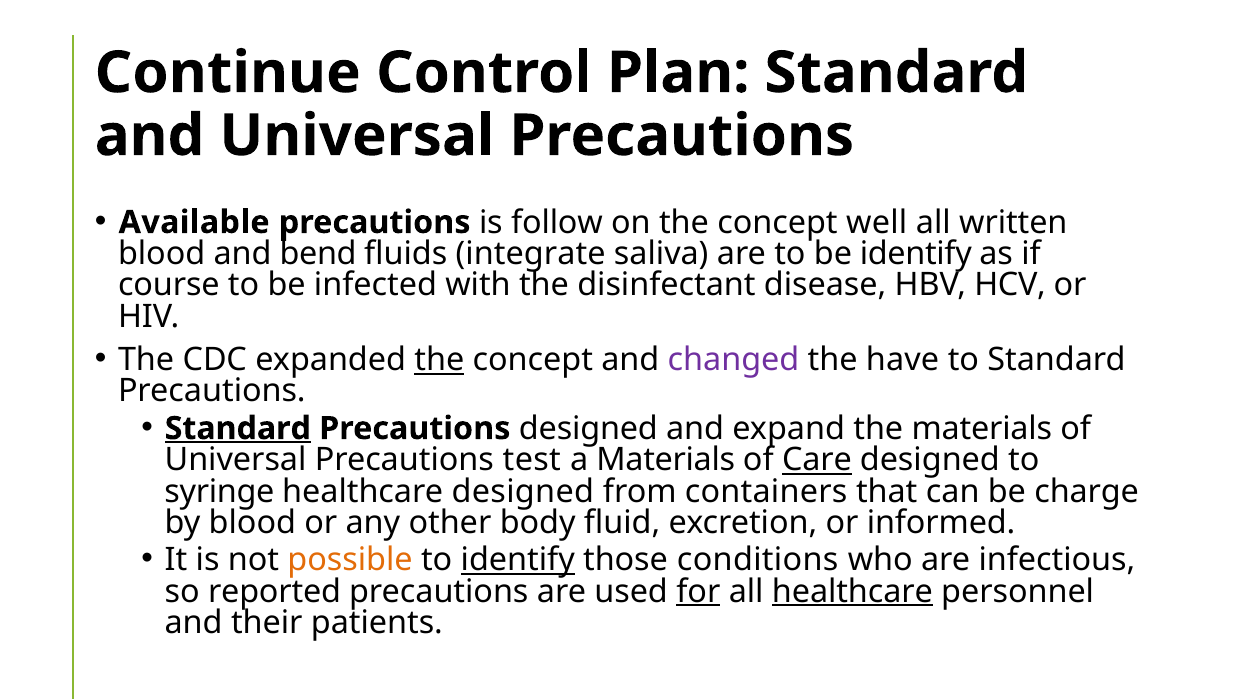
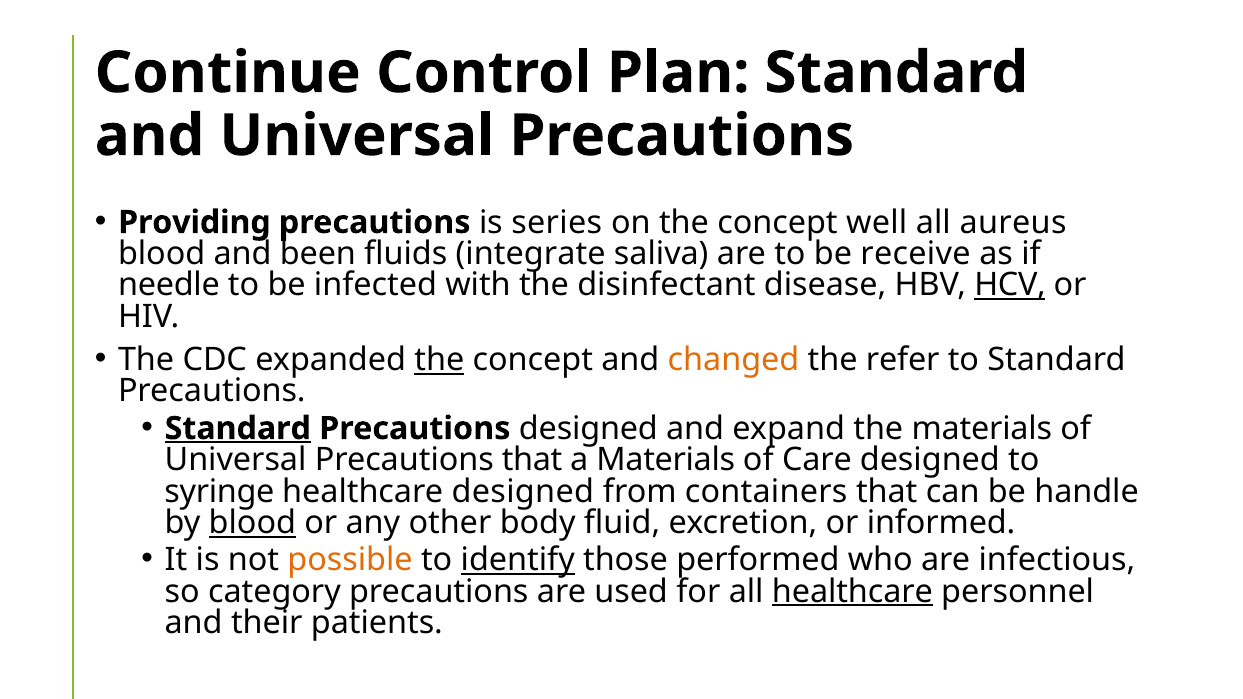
Available: Available -> Providing (194, 222)
follow: follow -> series (557, 222)
written: written -> aureus (1013, 222)
bend: bend -> been (318, 254)
be identify: identify -> receive (916, 254)
course: course -> needle (169, 285)
HCV underline: none -> present (1010, 285)
changed colour: purple -> orange (733, 360)
have: have -> refer (903, 360)
Precautions test: test -> that (532, 460)
Care underline: present -> none (817, 460)
charge: charge -> handle (1087, 491)
blood underline: none -> present (252, 523)
conditions: conditions -> performed (758, 560)
reported: reported -> category (274, 592)
for underline: present -> none (698, 592)
